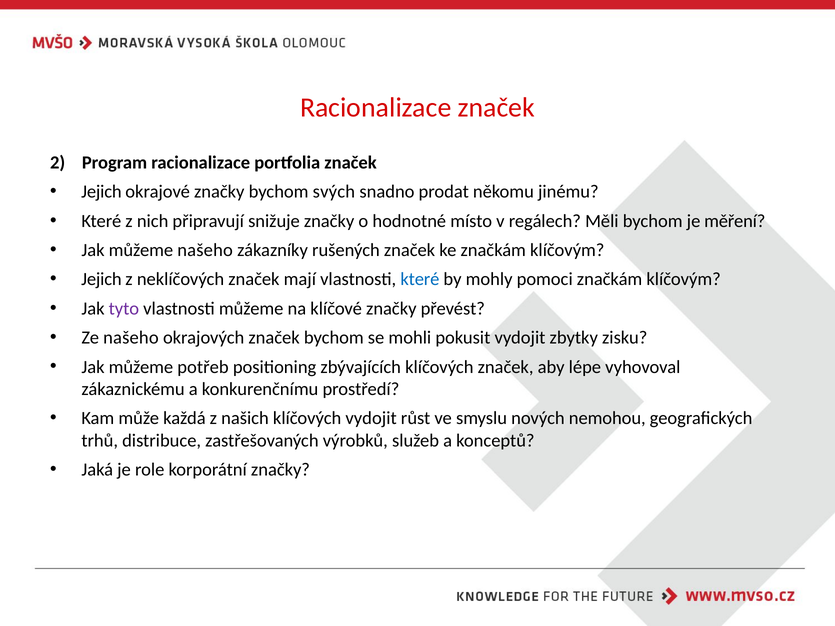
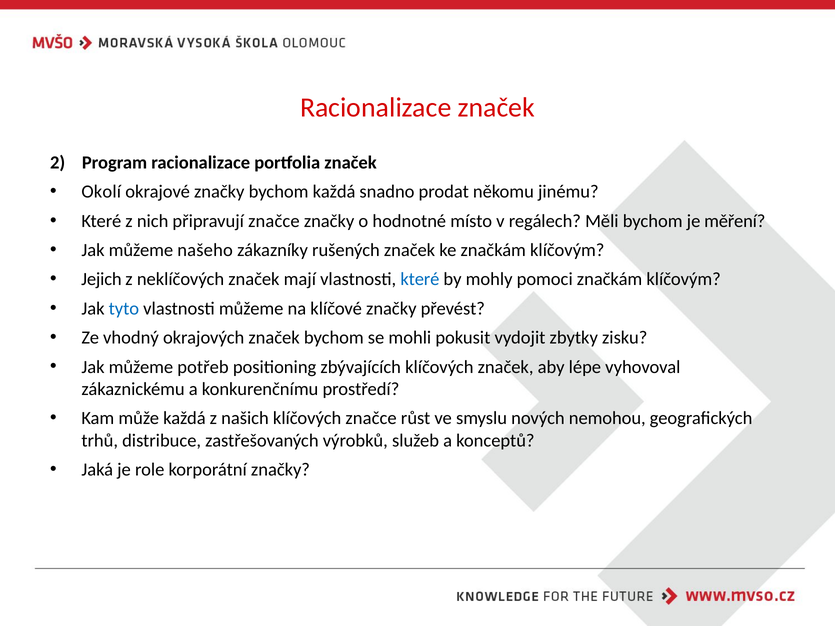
Jejich: Jejich -> Okolí (101, 192)
bychom svých: svých -> každá (334, 192)
připravují snižuje: snižuje -> značce (274, 221)
tyto colour: purple -> blue (124, 309)
Ze našeho: našeho -> vhodný (131, 338)
klíčových vydojit: vydojit -> značce (371, 418)
